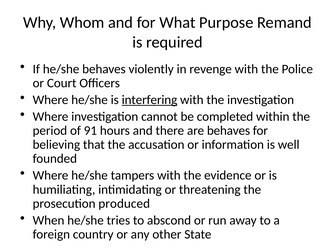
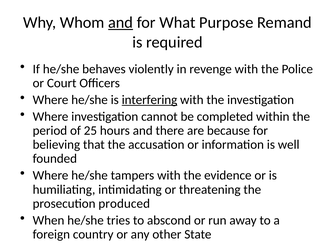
and underline: none -> present (121, 23)
91: 91 -> 25 (90, 131)
are behaves: behaves -> because (228, 131)
